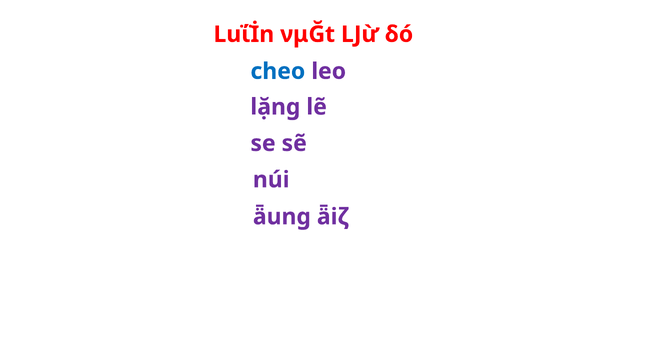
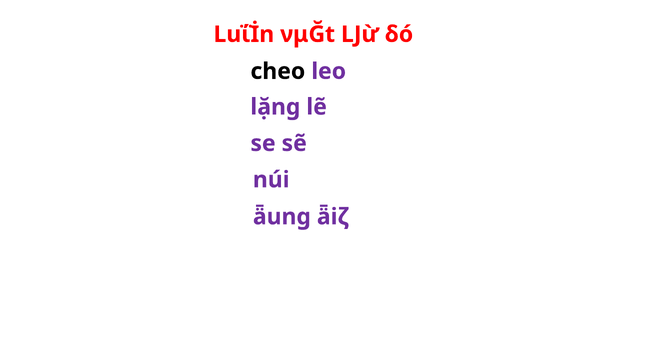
cheo colour: blue -> black (278, 71)
